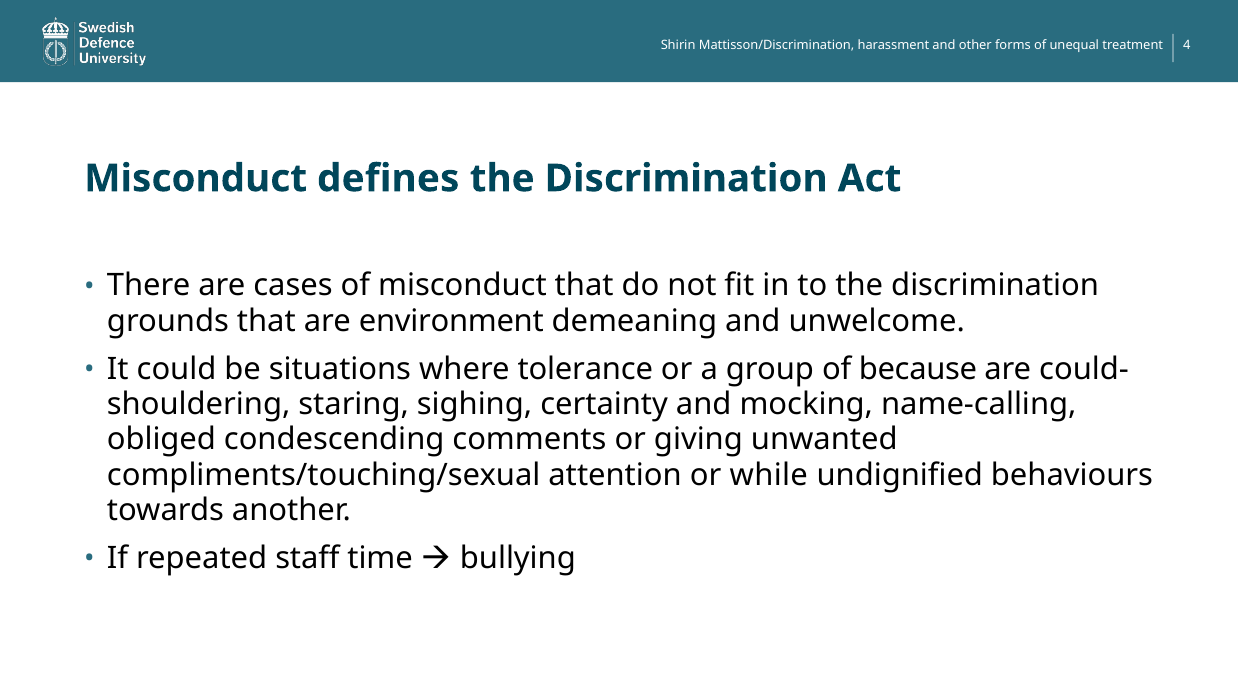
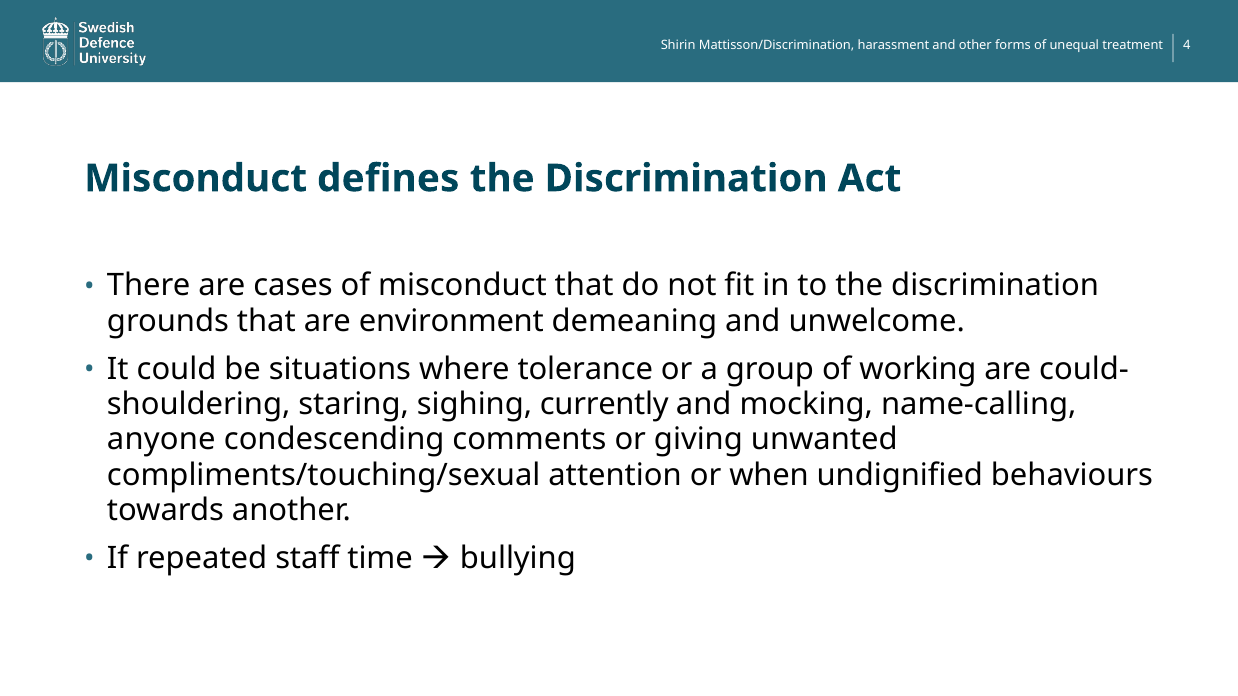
because: because -> working (918, 369)
certainty: certainty -> currently (604, 404)
obliged: obliged -> anyone (161, 440)
while: while -> when (769, 475)
